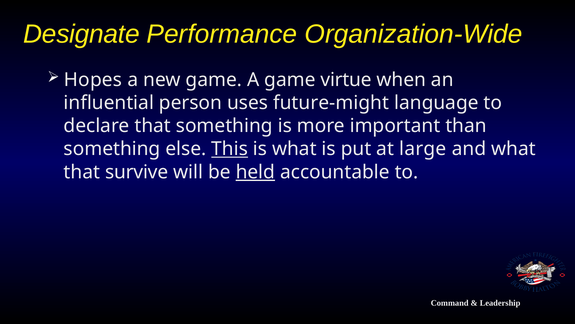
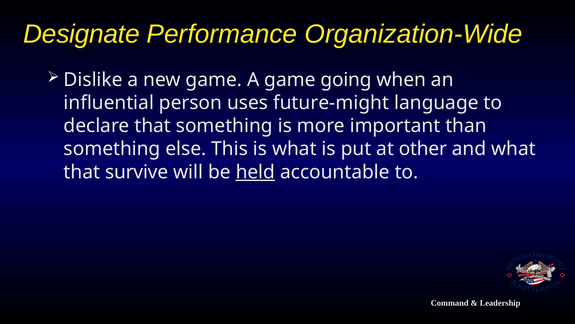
Hopes: Hopes -> Dislike (93, 80)
virtue: virtue -> going (346, 80)
This underline: present -> none (230, 149)
large: large -> other (423, 149)
